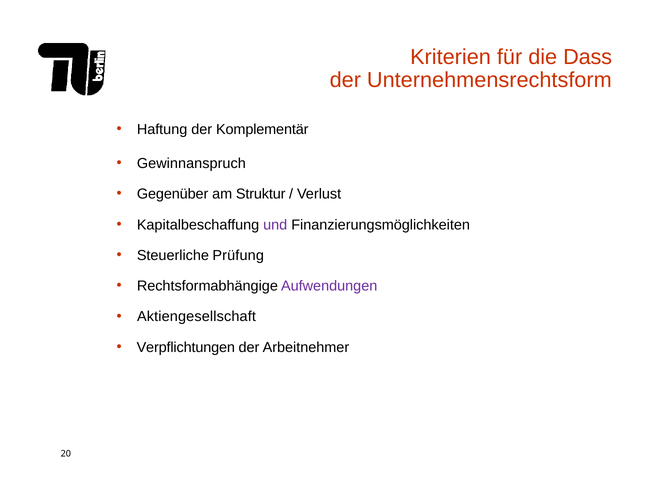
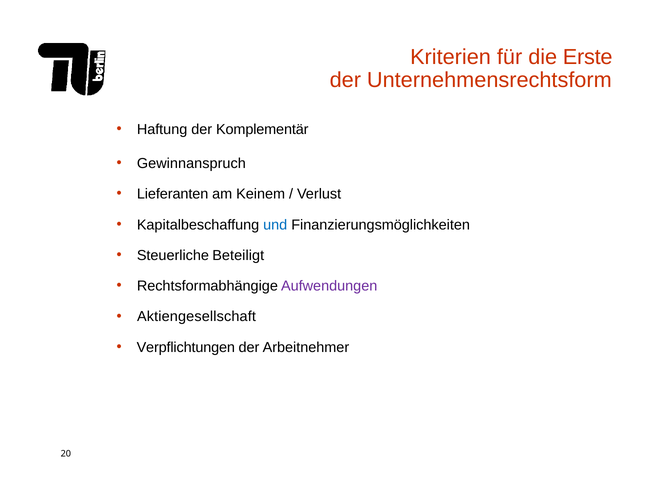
Dass: Dass -> Erste (588, 57)
Gegenüber: Gegenüber -> Lieferanten (173, 194)
Struktur: Struktur -> Keinem (261, 194)
und colour: purple -> blue (275, 225)
Prüfung: Prüfung -> Beteiligt (238, 256)
